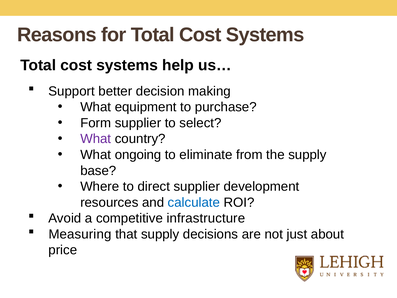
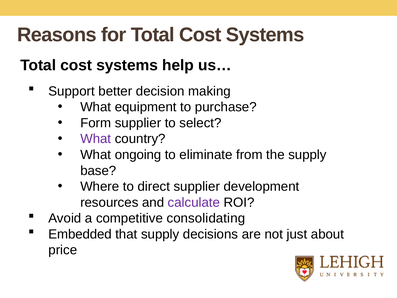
calculate colour: blue -> purple (194, 202)
infrastructure: infrastructure -> consolidating (206, 218)
Measuring: Measuring -> Embedded (80, 234)
